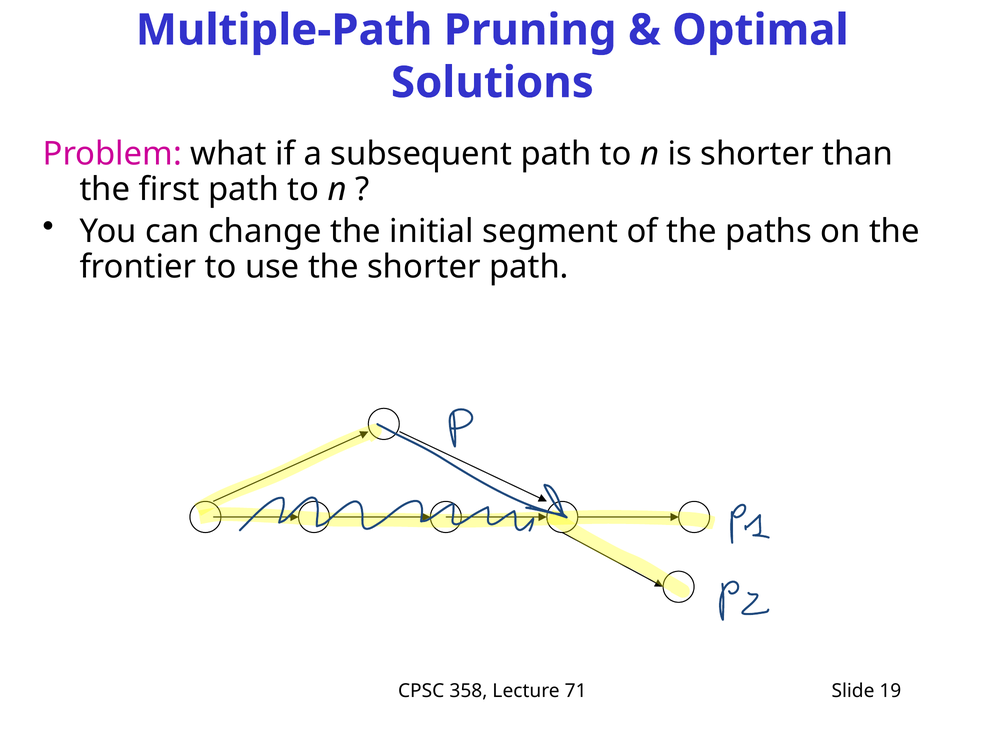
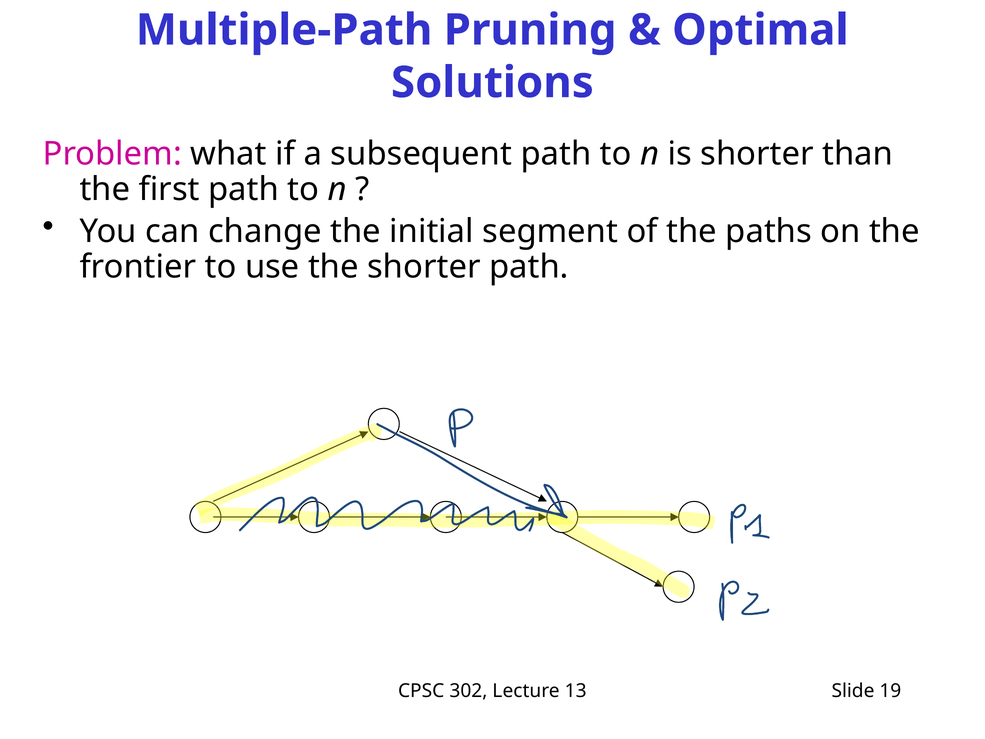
358: 358 -> 302 (468, 691)
71: 71 -> 13 (576, 691)
